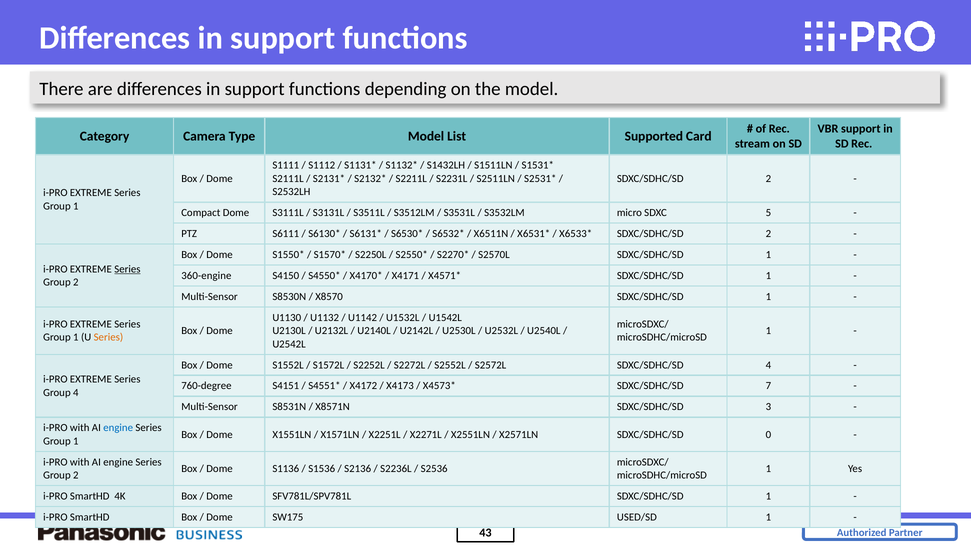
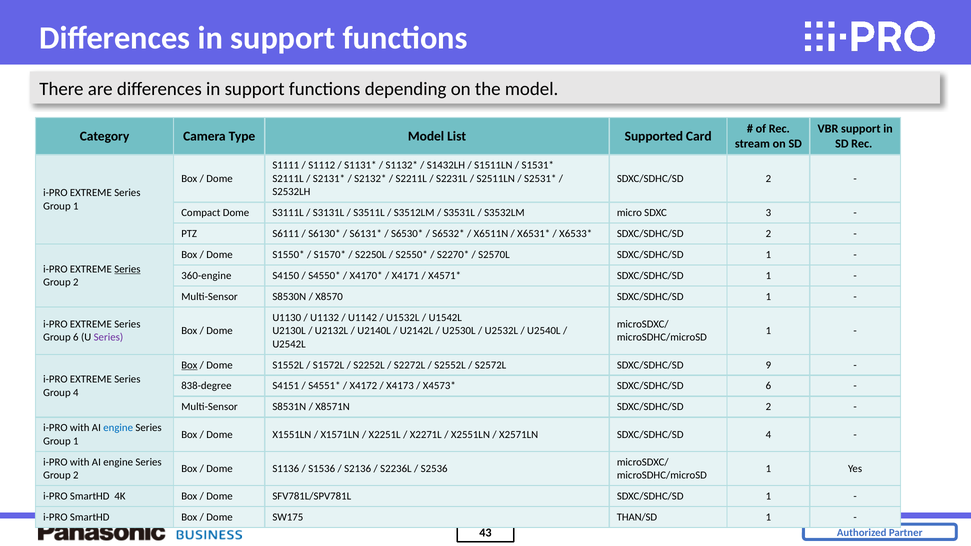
5: 5 -> 3 (768, 213)
1: 1 -> 6 (76, 338)
Series colour: orange -> purple (108, 338)
Box underline: none -> present (189, 365)
SDXC/SDHC/SD 4: 4 -> 9 (768, 365)
760-degree: 760-degree -> 838-degree (206, 386)
SDXC/SDHC/SD 7: 7 -> 6 (768, 386)
X8571N SDXC/SDHC/SD 3: 3 -> 2 (768, 407)
SDXC/SDHC/SD 0: 0 -> 4 (768, 435)
USED/SD: USED/SD -> THAN/SD (637, 517)
